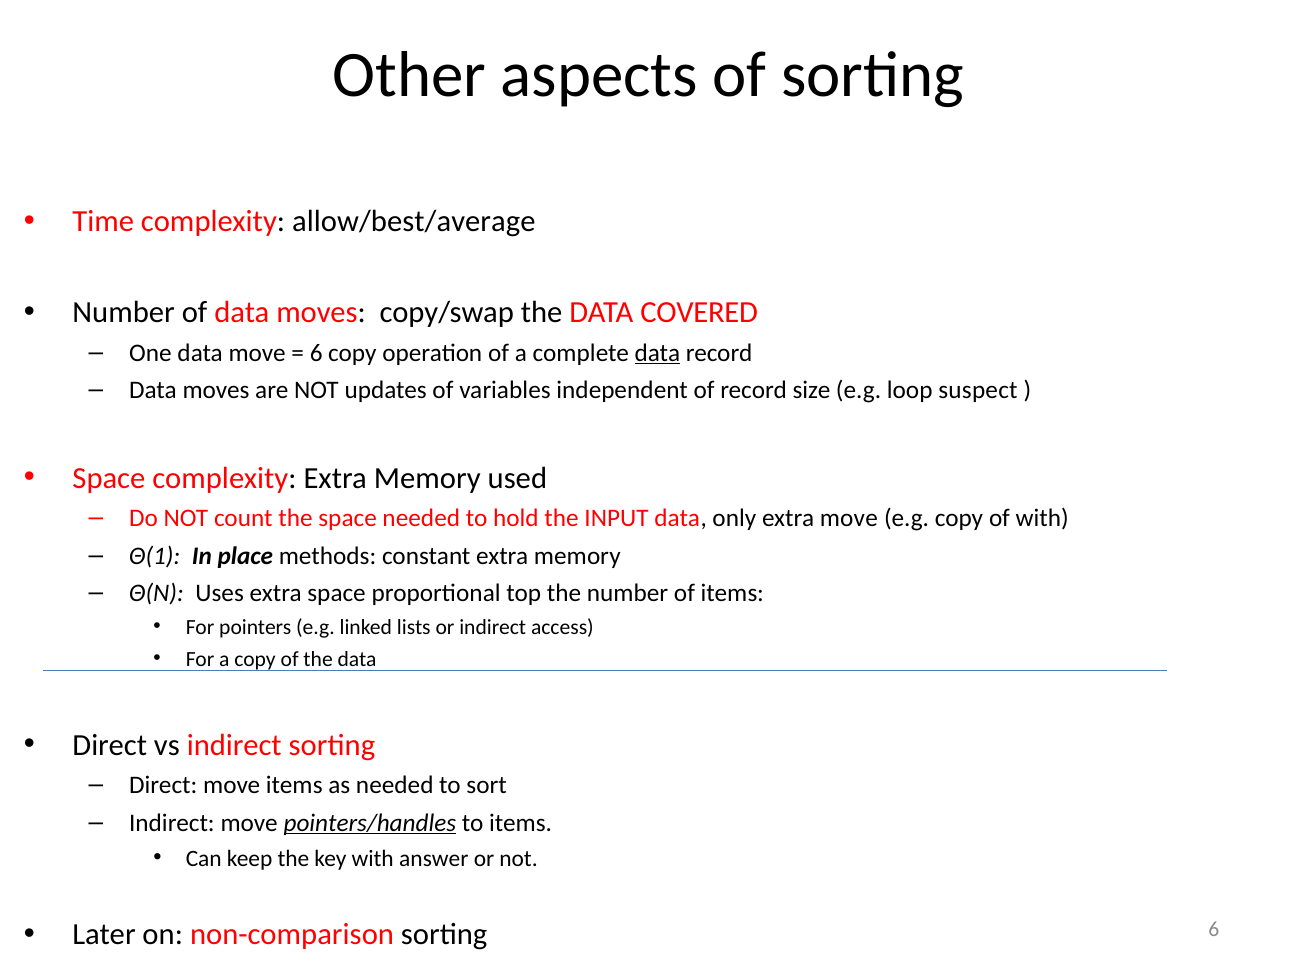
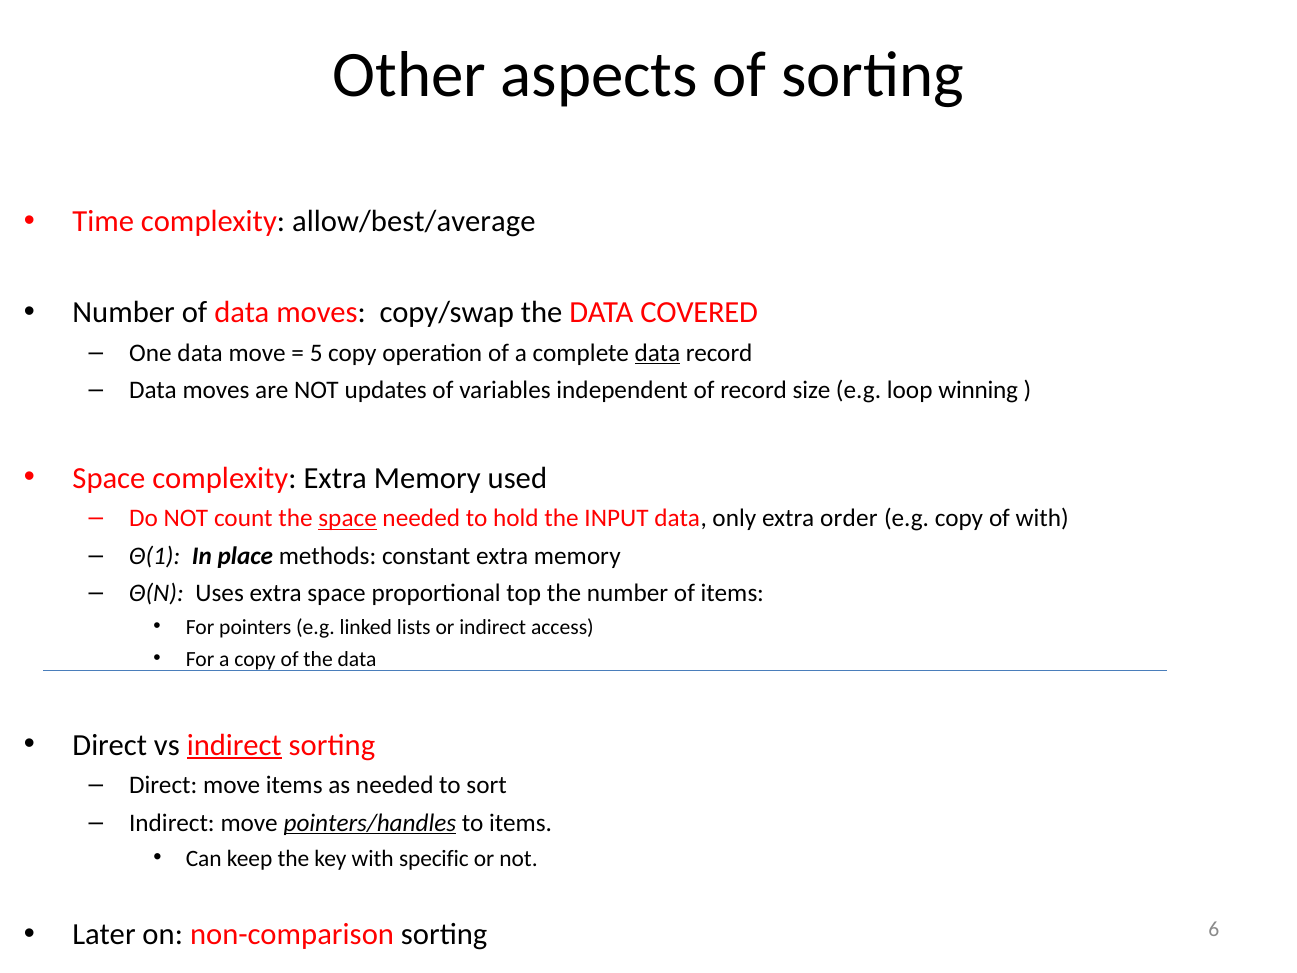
6: 6 -> 5 (316, 353)
suspect: suspect -> winning (978, 390)
space underline: none -> present (348, 518)
extra move: move -> order (849, 518)
indirect underline: none -> present (234, 745)
answer: answer -> specific (434, 858)
